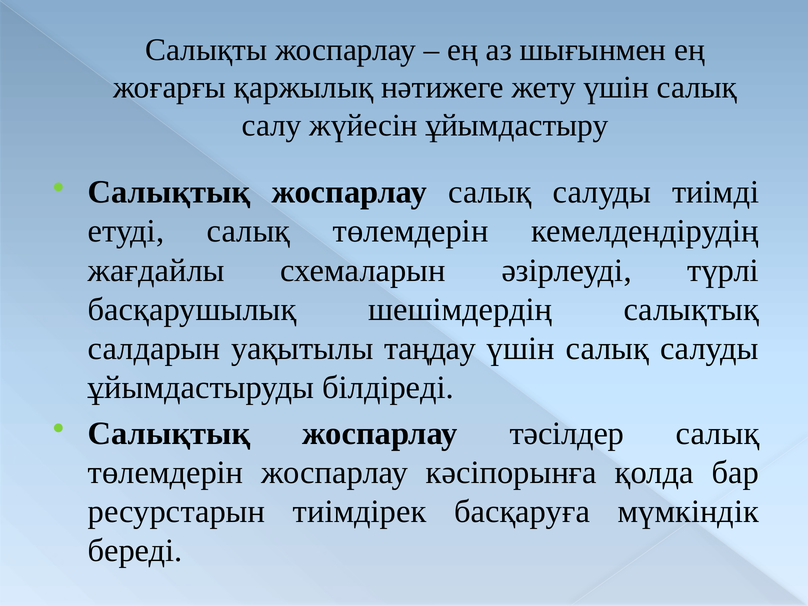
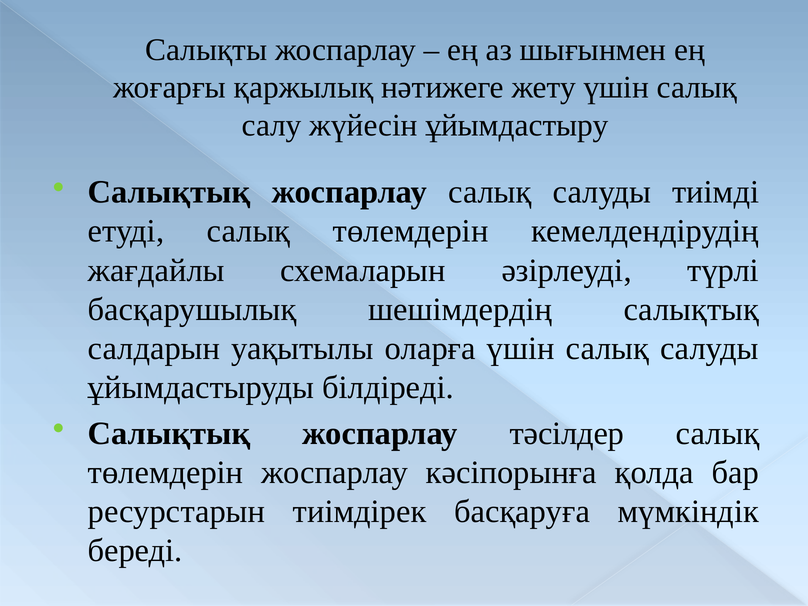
таңдау: таңдау -> оларға (430, 348)
